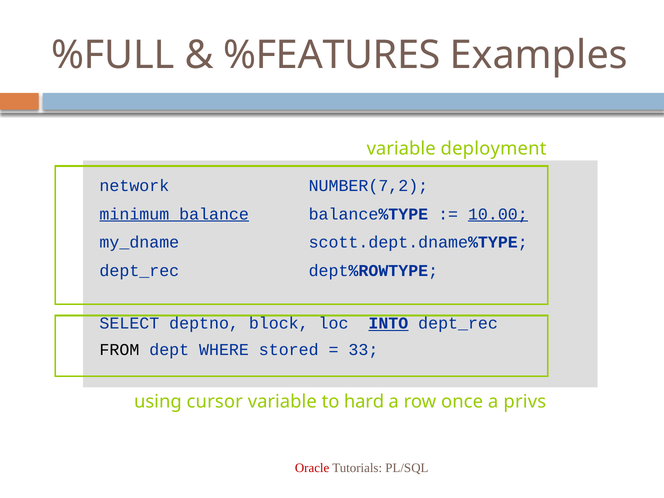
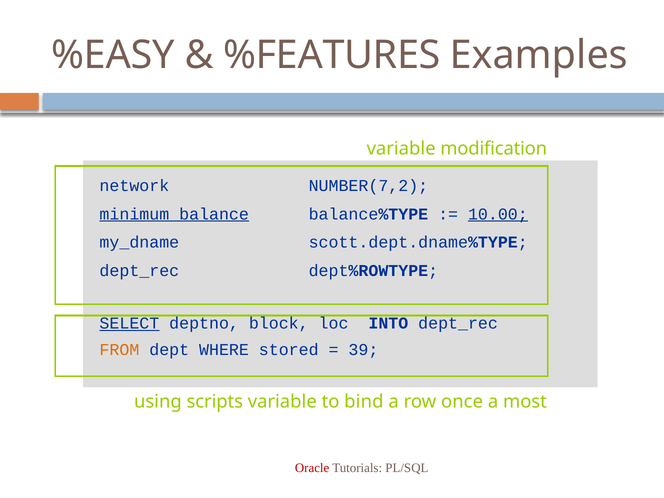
%FULL: %FULL -> %EASY (113, 55)
deployment: deployment -> modification (494, 148)
SELECT underline: none -> present (129, 324)
INTO underline: present -> none (388, 324)
FROM colour: black -> orange (119, 350)
33: 33 -> 39 (363, 350)
cursor: cursor -> scripts (215, 402)
hard: hard -> bind (364, 402)
privs: privs -> most (525, 402)
